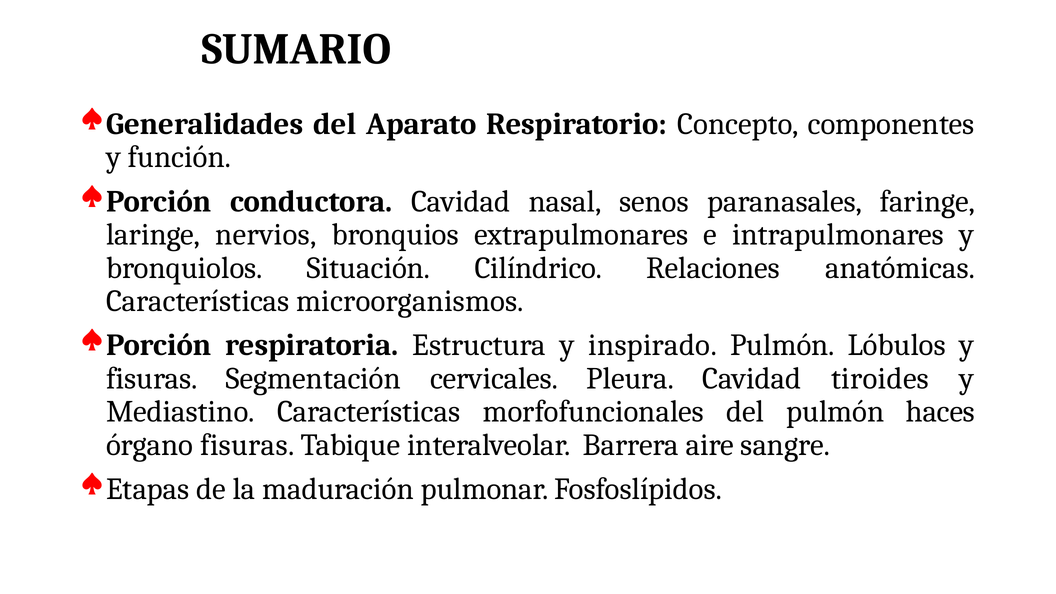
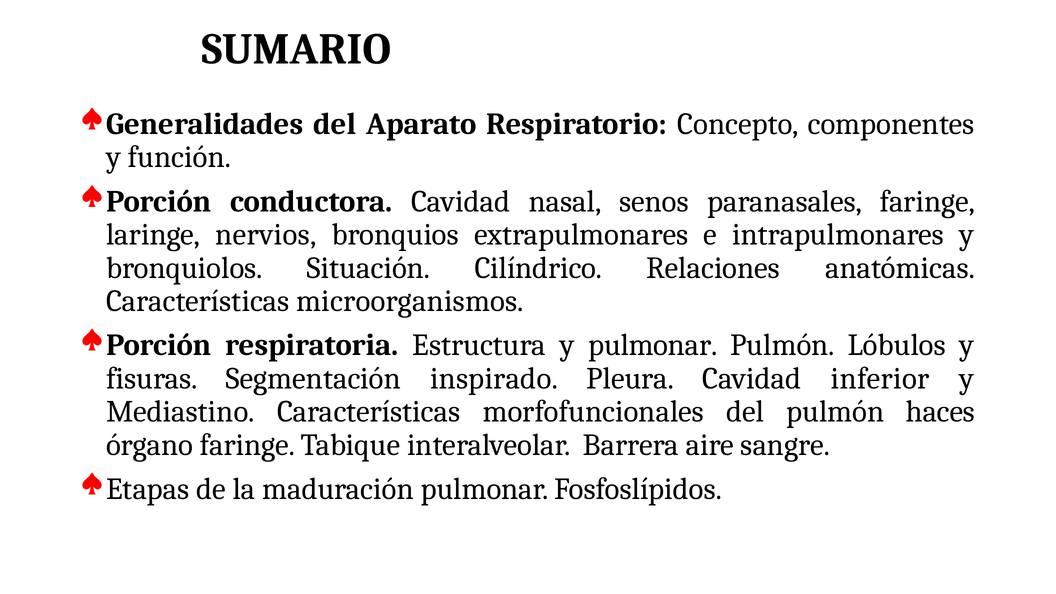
y inspirado: inspirado -> pulmonar (653, 345)
cervicales: cervicales -> inspirado (494, 379)
tiroides: tiroides -> inferior (880, 379)
órgano fisuras: fisuras -> faringe (248, 445)
